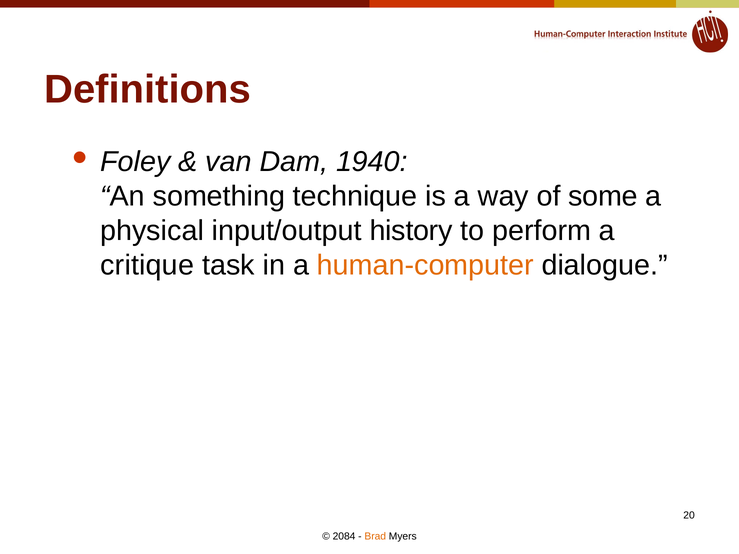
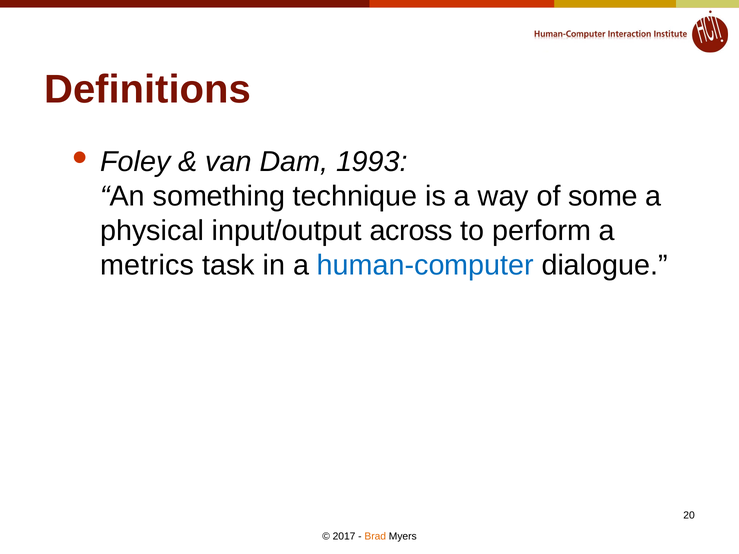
1940: 1940 -> 1993 (372, 162)
history: history -> across (411, 231)
critique: critique -> metrics (147, 265)
human-computer colour: orange -> blue (425, 265)
2084: 2084 -> 2017 (344, 537)
